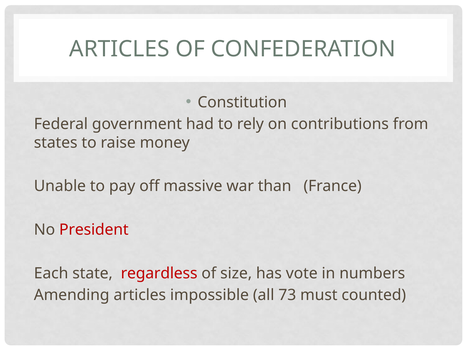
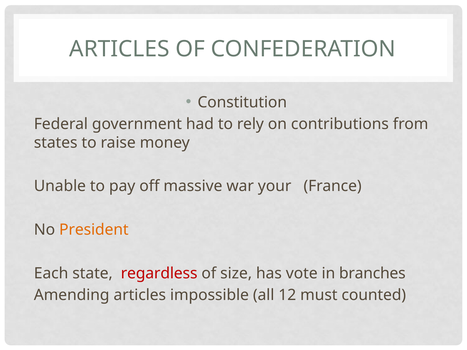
than: than -> your (275, 186)
President colour: red -> orange (94, 230)
numbers: numbers -> branches (372, 273)
73: 73 -> 12 (287, 295)
